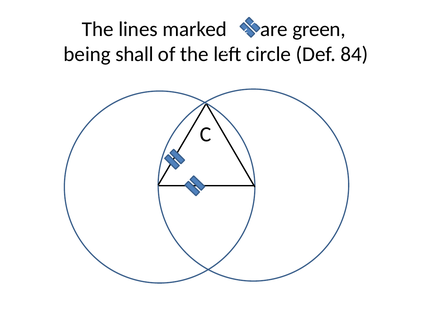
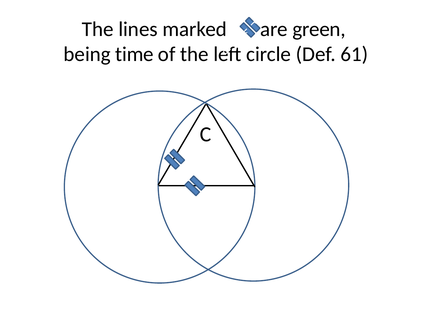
shall: shall -> time (134, 54)
84: 84 -> 61 (354, 54)
